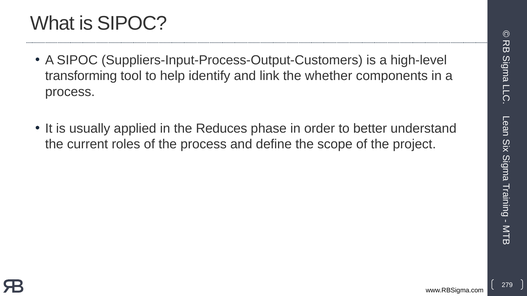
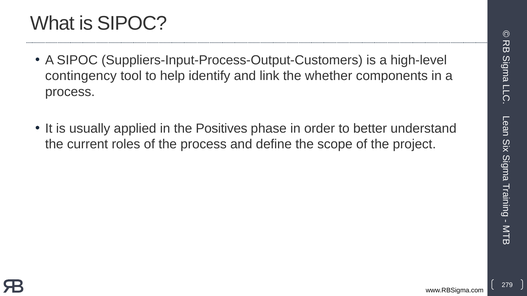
transforming: transforming -> contingency (81, 76)
Reduces: Reduces -> Positives (222, 129)
